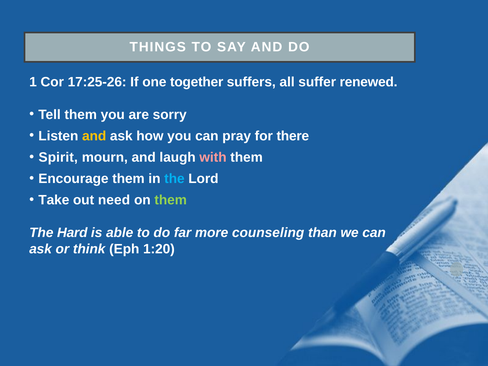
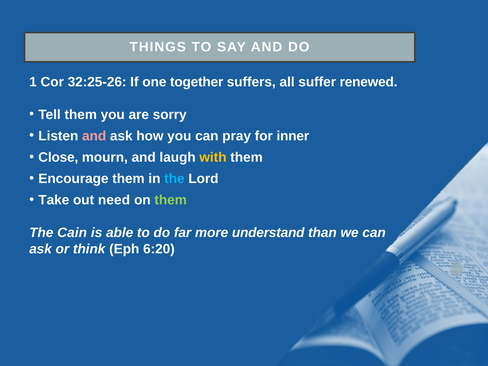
17:25-26: 17:25-26 -> 32:25-26 (97, 82)
and colour: yellow -> pink (94, 136)
there: there -> inner (293, 136)
Spirit: Spirit -> Close (58, 157)
with colour: pink -> yellow (213, 157)
Hard: Hard -> Cain (72, 233)
counseling: counseling -> understand (268, 233)
1:20: 1:20 -> 6:20 (159, 249)
